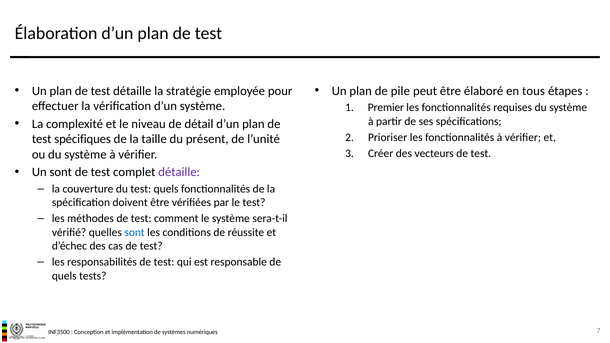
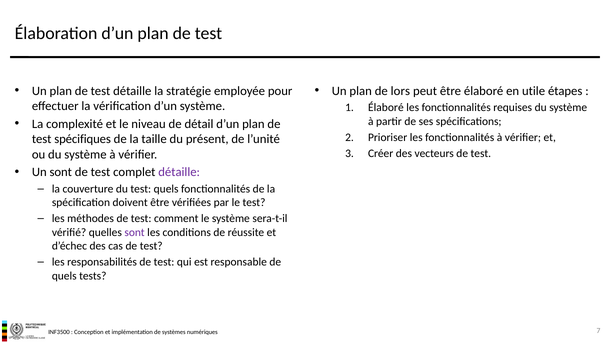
pile: pile -> lors (400, 91)
tous: tous -> utile (534, 91)
Premier: Premier -> Élaboré (386, 108)
sont colour: blue -> purple (135, 232)
